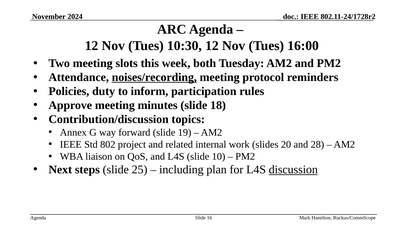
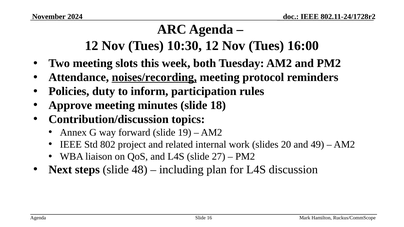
28: 28 -> 49 (317, 145)
10: 10 -> 27 (219, 157)
25: 25 -> 48 (140, 170)
discussion underline: present -> none (293, 170)
